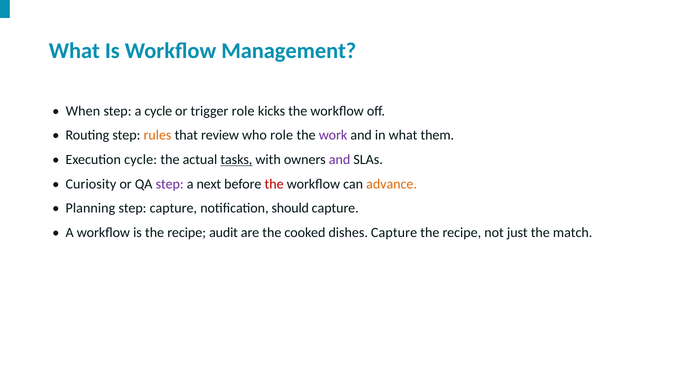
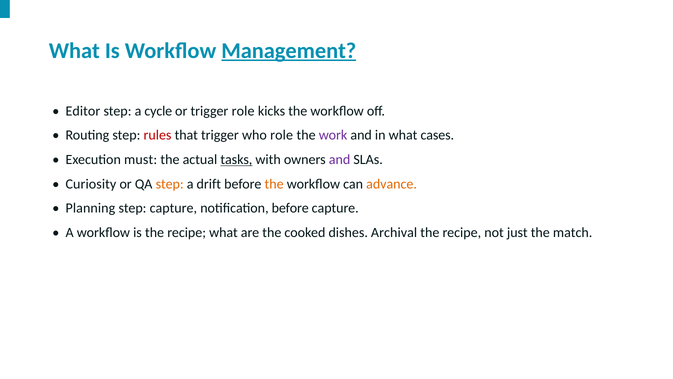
Management underline: none -> present (289, 51)
When: When -> Editor (83, 111)
rules colour: orange -> red (157, 135)
that review: review -> trigger (220, 135)
them: them -> cases (437, 135)
Execution cycle: cycle -> must (141, 159)
step colour: purple -> orange (170, 184)
next: next -> drift (209, 184)
the colour: red -> orange (274, 184)
notification should: should -> before (290, 208)
recipe audit: audit -> what (223, 232)
dishes Capture: Capture -> Archival (394, 232)
